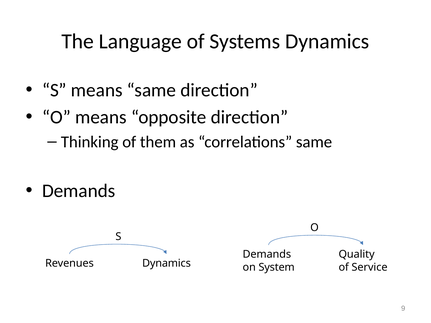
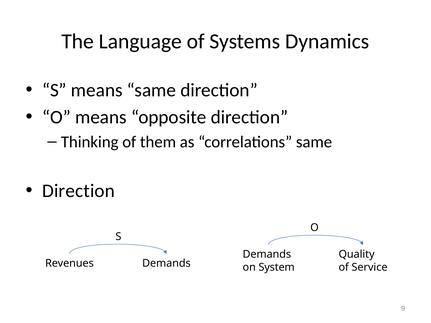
Demands: Demands -> Direction (79, 191)
Revenues Dynamics: Dynamics -> Demands (166, 264)
